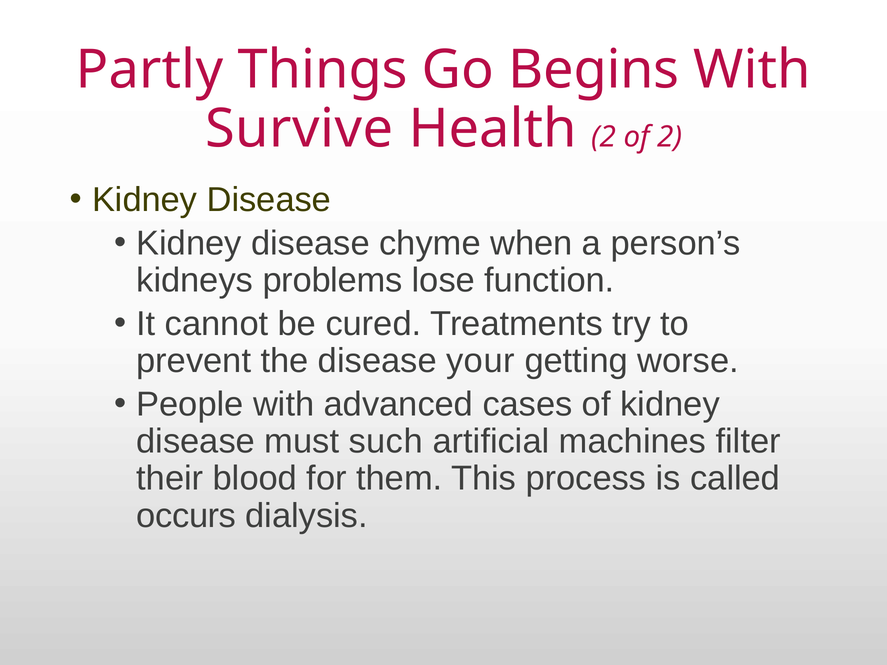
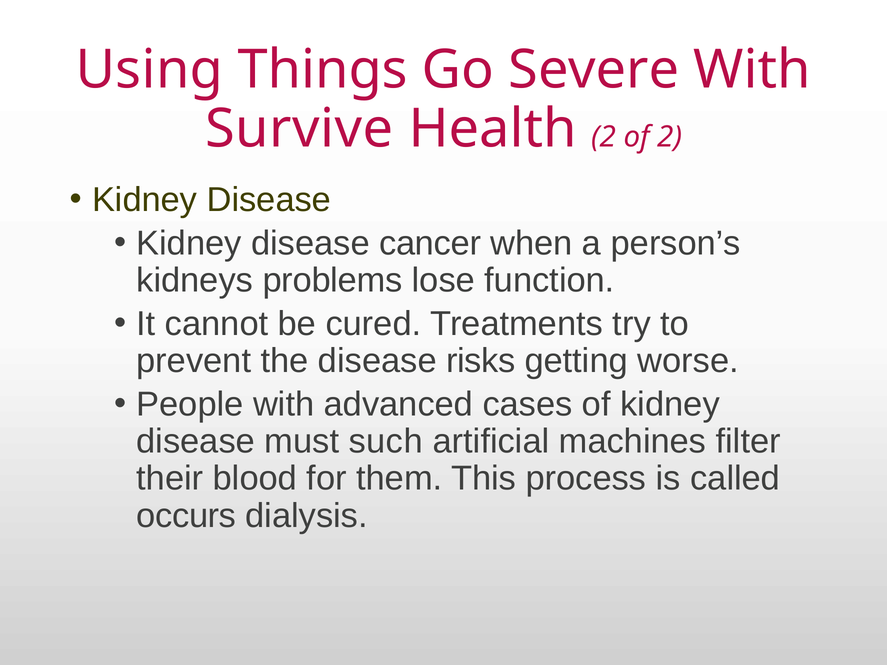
Partly: Partly -> Using (149, 70)
Begins: Begins -> Severe (594, 70)
chyme: chyme -> cancer (430, 243)
your: your -> risks (481, 361)
